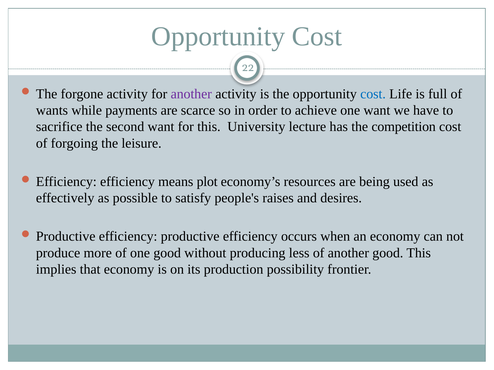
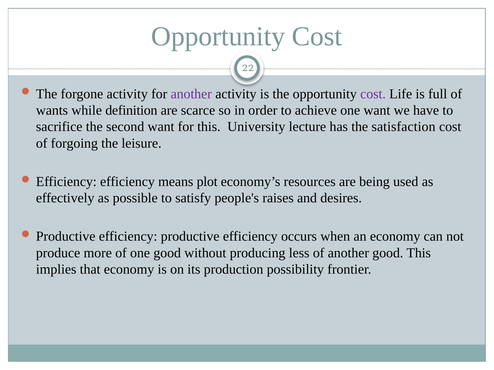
cost colour: blue -> purple (373, 94)
payments: payments -> definition (131, 110)
competition: competition -> satisfaction (404, 127)
